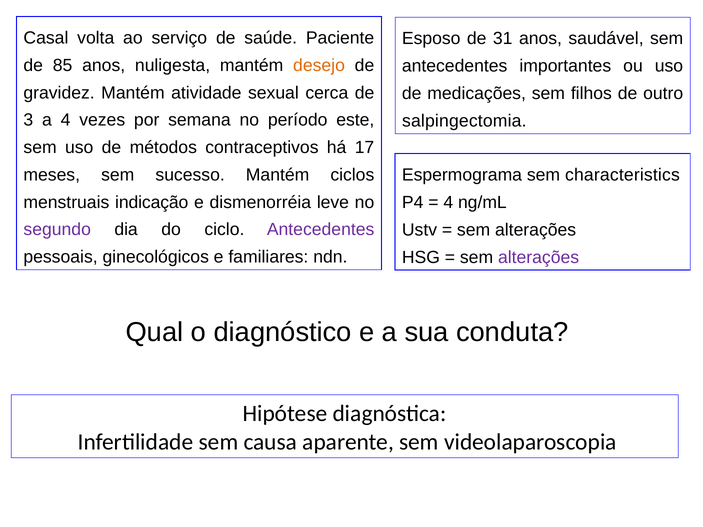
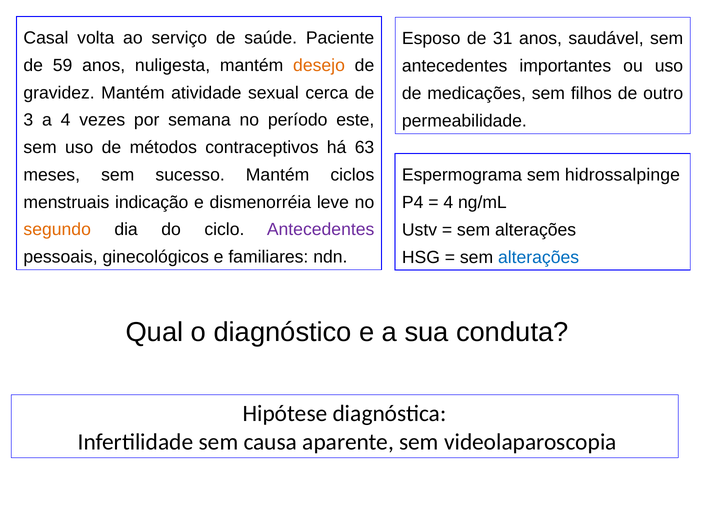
85: 85 -> 59 (63, 65)
salpingectomia: salpingectomia -> permeabilidade (464, 121)
17: 17 -> 63 (365, 148)
characteristics: characteristics -> hidrossalpinge (622, 175)
segundo colour: purple -> orange (57, 230)
alterações colour: purple -> blue (539, 257)
